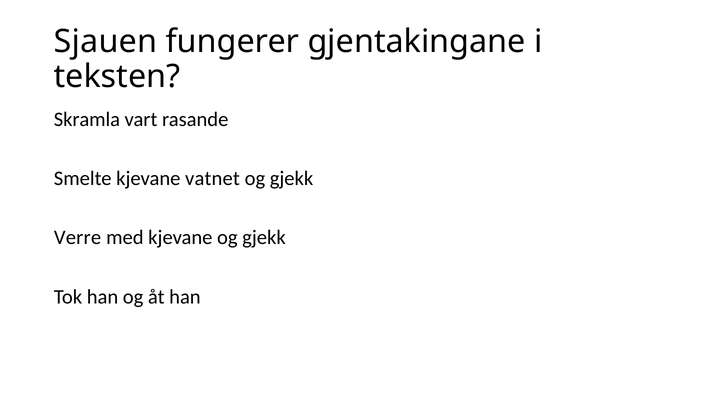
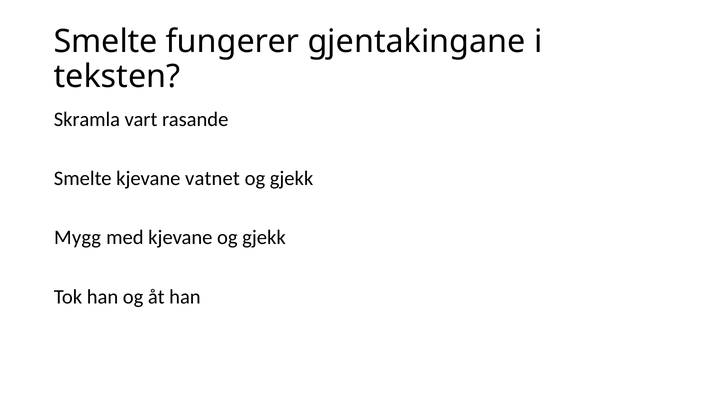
Sjauen: Sjauen -> Smelte (106, 42)
Verre: Verre -> Mygg (78, 238)
